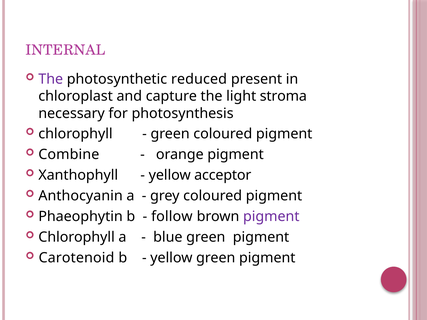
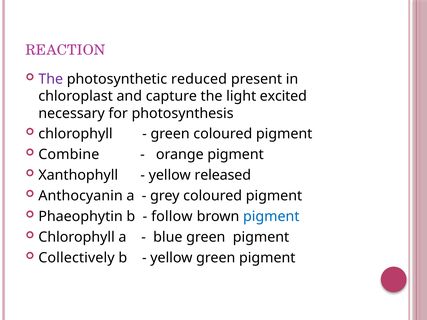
INTERNAL: INTERNAL -> REACTION (66, 50)
stroma: stroma -> excited (283, 96)
acceptor: acceptor -> released (223, 175)
pigment colour: purple -> blue (271, 217)
Carotenoid: Carotenoid -> Collectively (77, 258)
